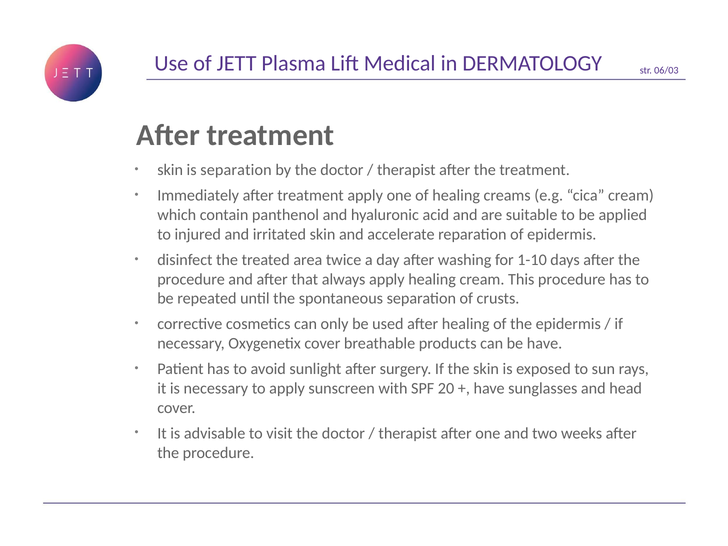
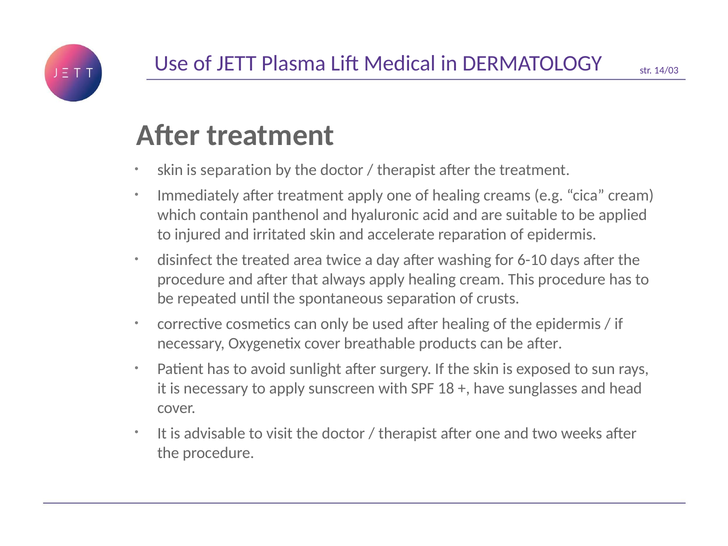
06/03: 06/03 -> 14/03 (666, 70)
1-10: 1-10 -> 6-10 (532, 260)
be have: have -> after (545, 344)
20: 20 -> 18 (446, 388)
